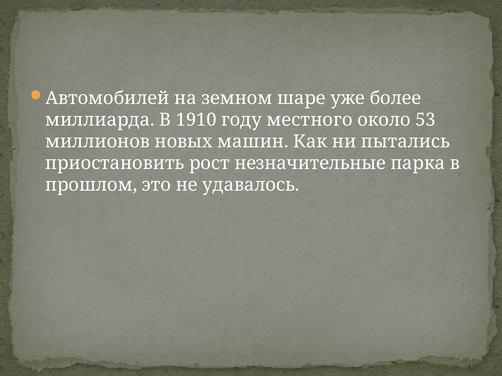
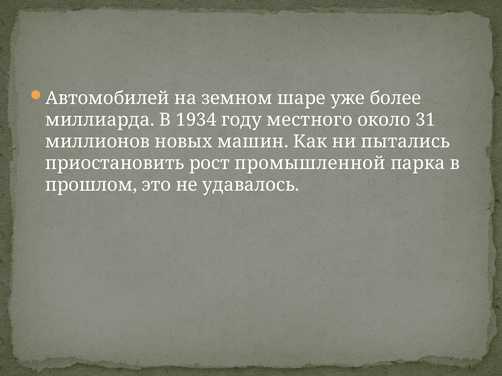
1910: 1910 -> 1934 (196, 120)
53: 53 -> 31 (426, 120)
незначительные: незначительные -> промышленной (310, 163)
